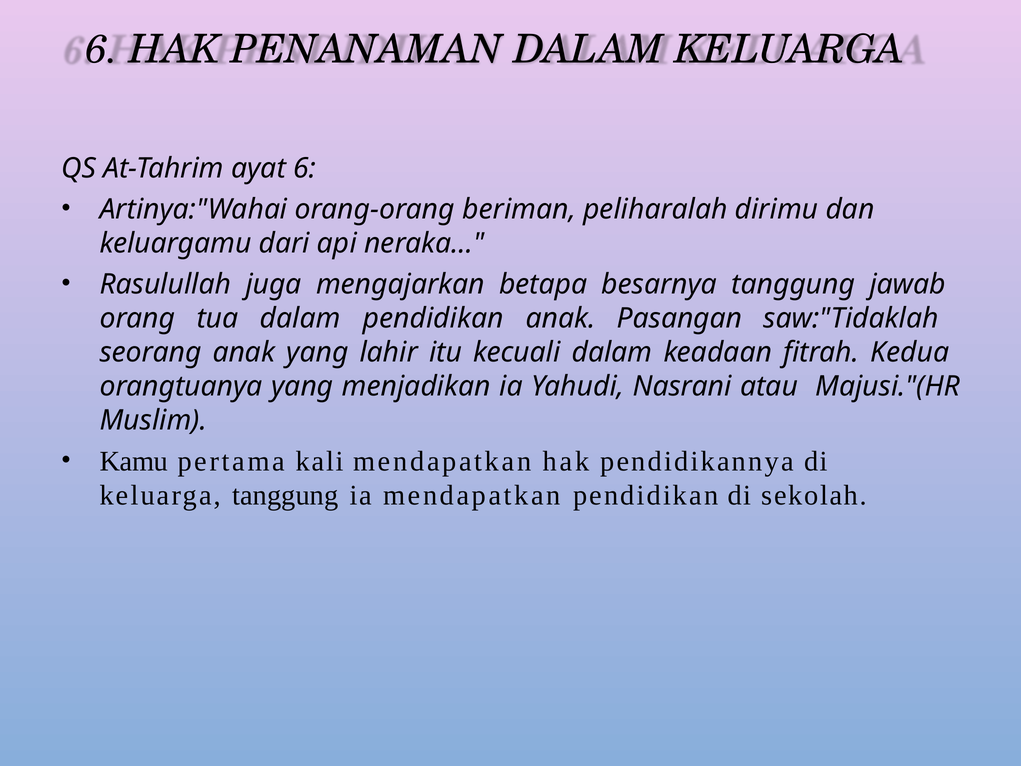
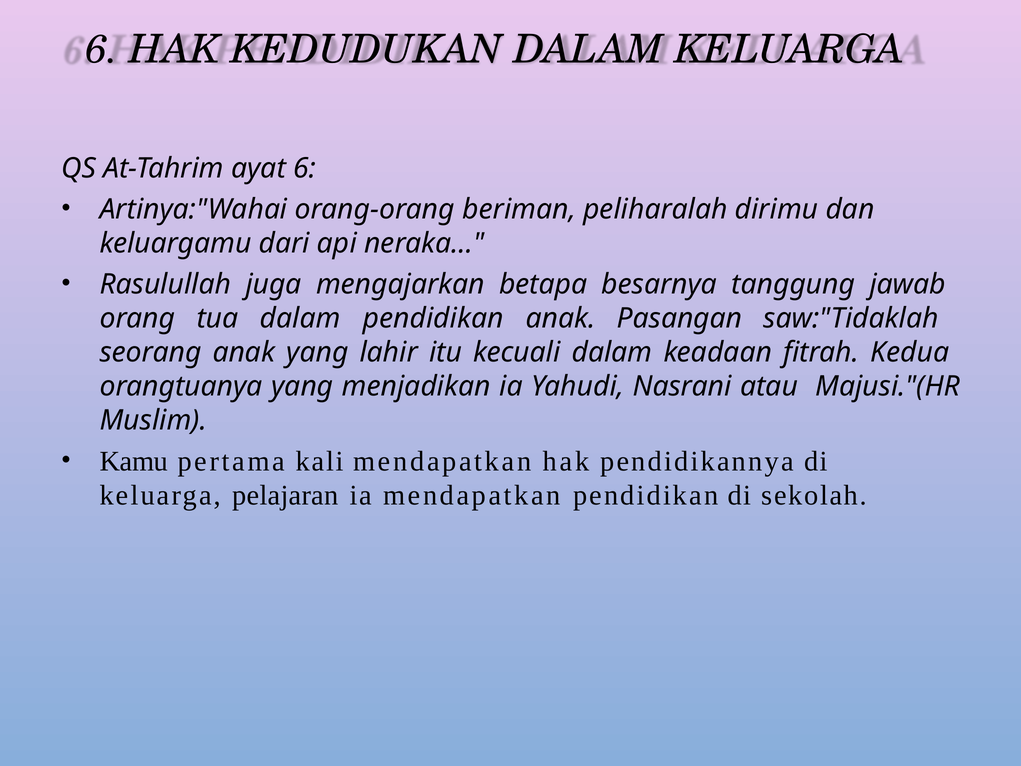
PENANAMAN: PENANAMAN -> KEDUDUKAN (367, 50)
keluarga tanggung: tanggung -> pelajaran (285, 495)
